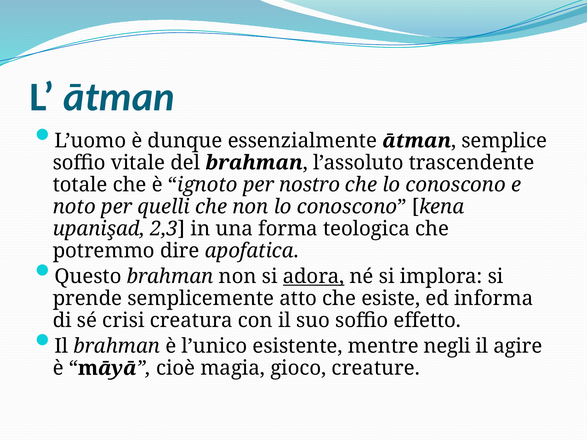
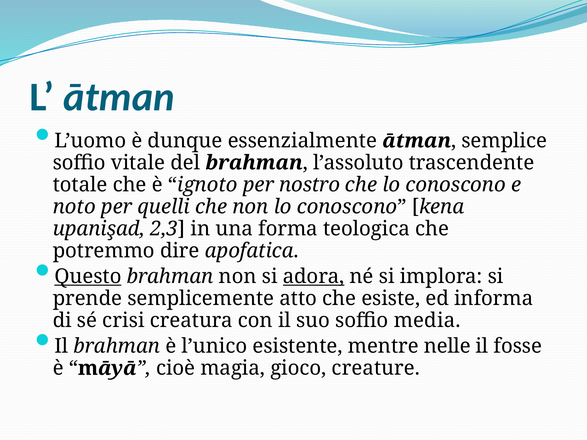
Questo underline: none -> present (88, 277)
effetto: effetto -> media (427, 321)
negli: negli -> nelle (447, 346)
agire: agire -> fosse (518, 346)
